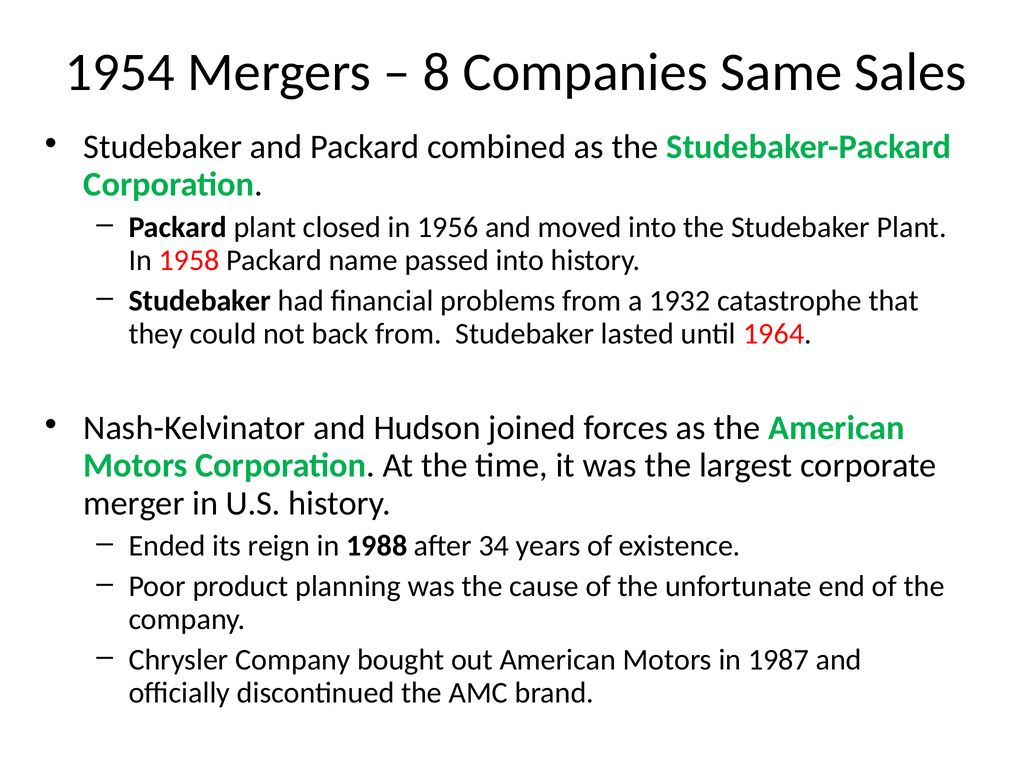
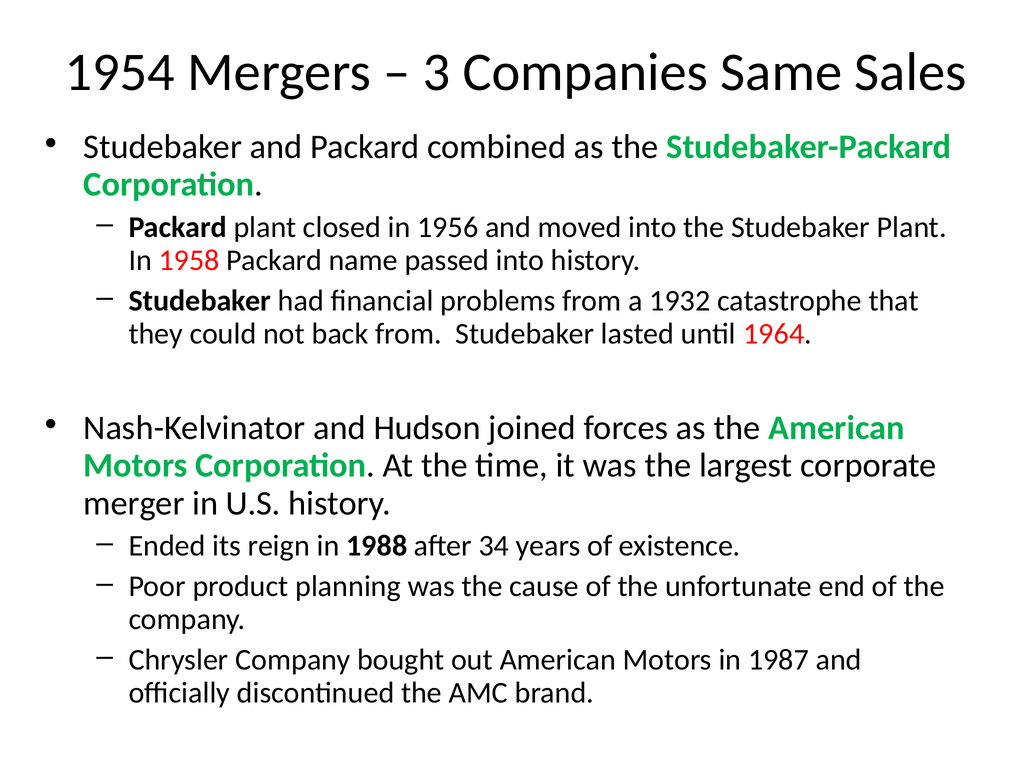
8: 8 -> 3 (437, 72)
